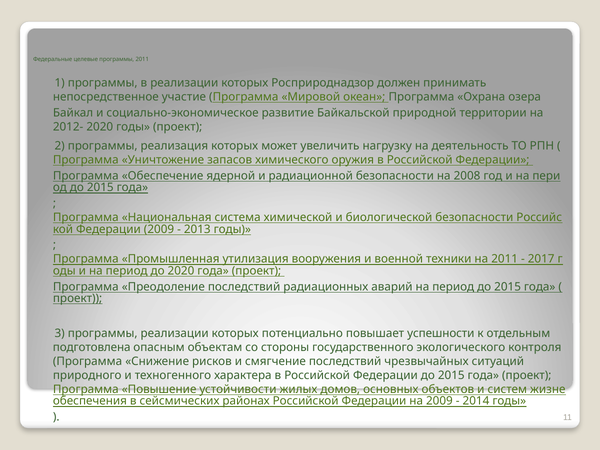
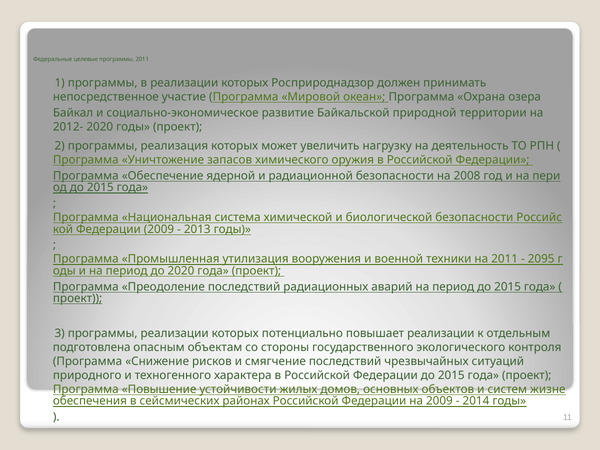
2017: 2017 -> 2095 (541, 259)
повышает успешности: успешности -> реализации (441, 333)
